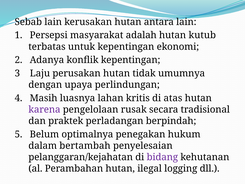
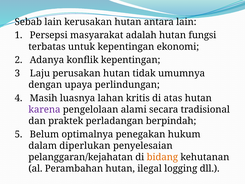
kutub: kutub -> fungsi (202, 35)
rusak: rusak -> alami (134, 109)
bertambah: bertambah -> diperlukan (85, 146)
bidang colour: purple -> orange (162, 157)
